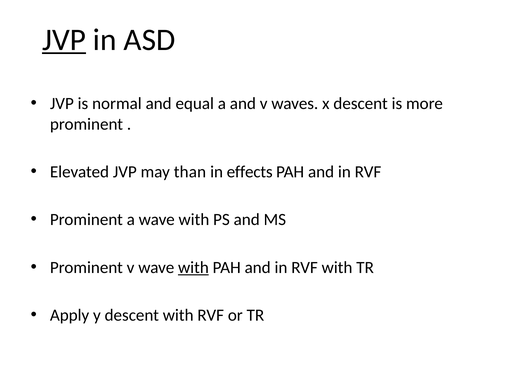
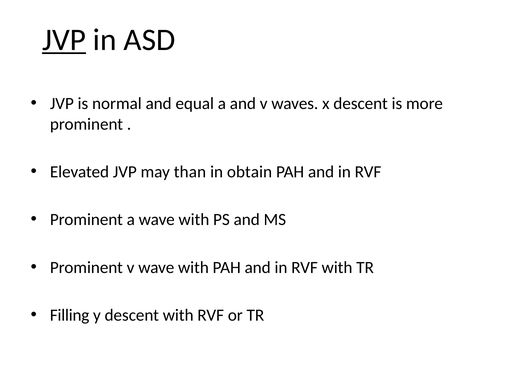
effects: effects -> obtain (250, 172)
with underline: present -> none (193, 267)
Apply: Apply -> Filling (70, 315)
